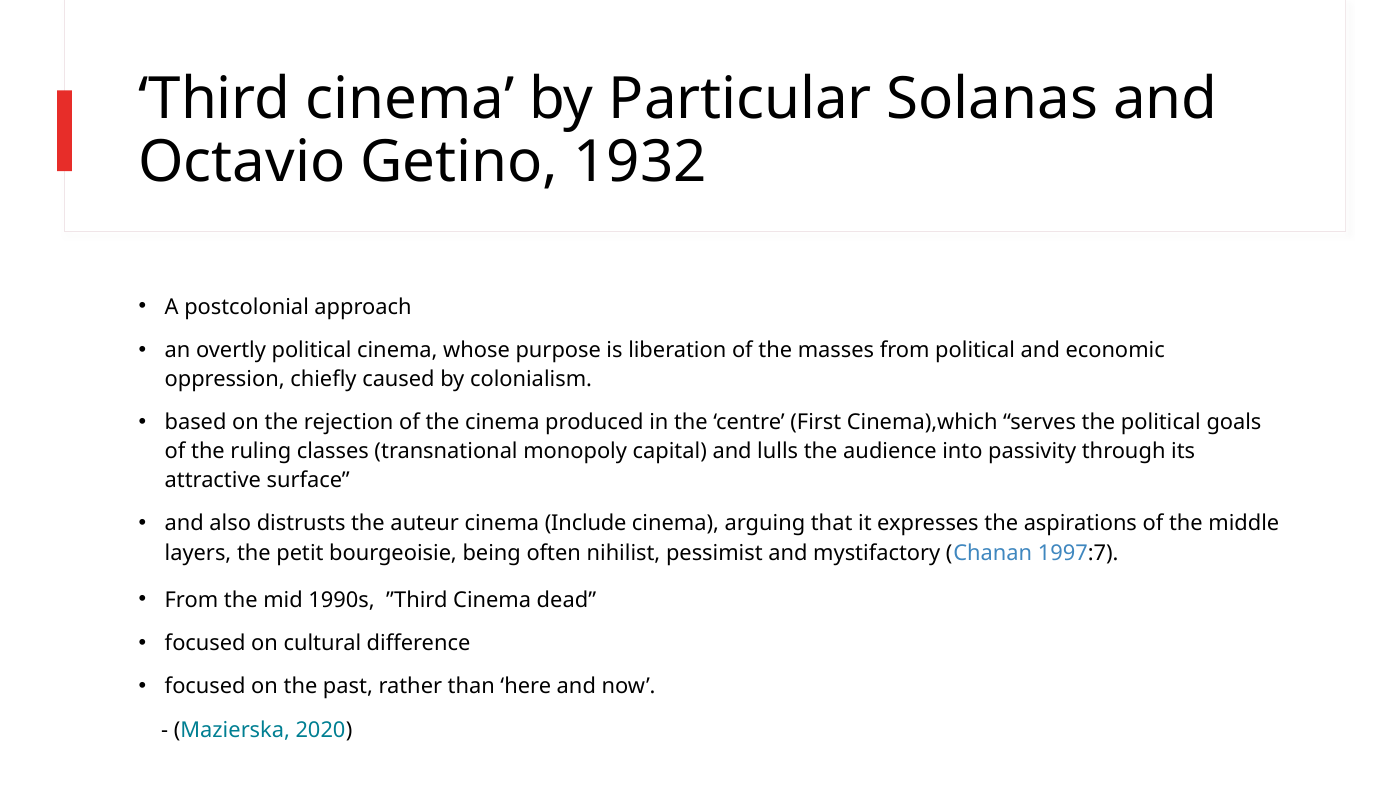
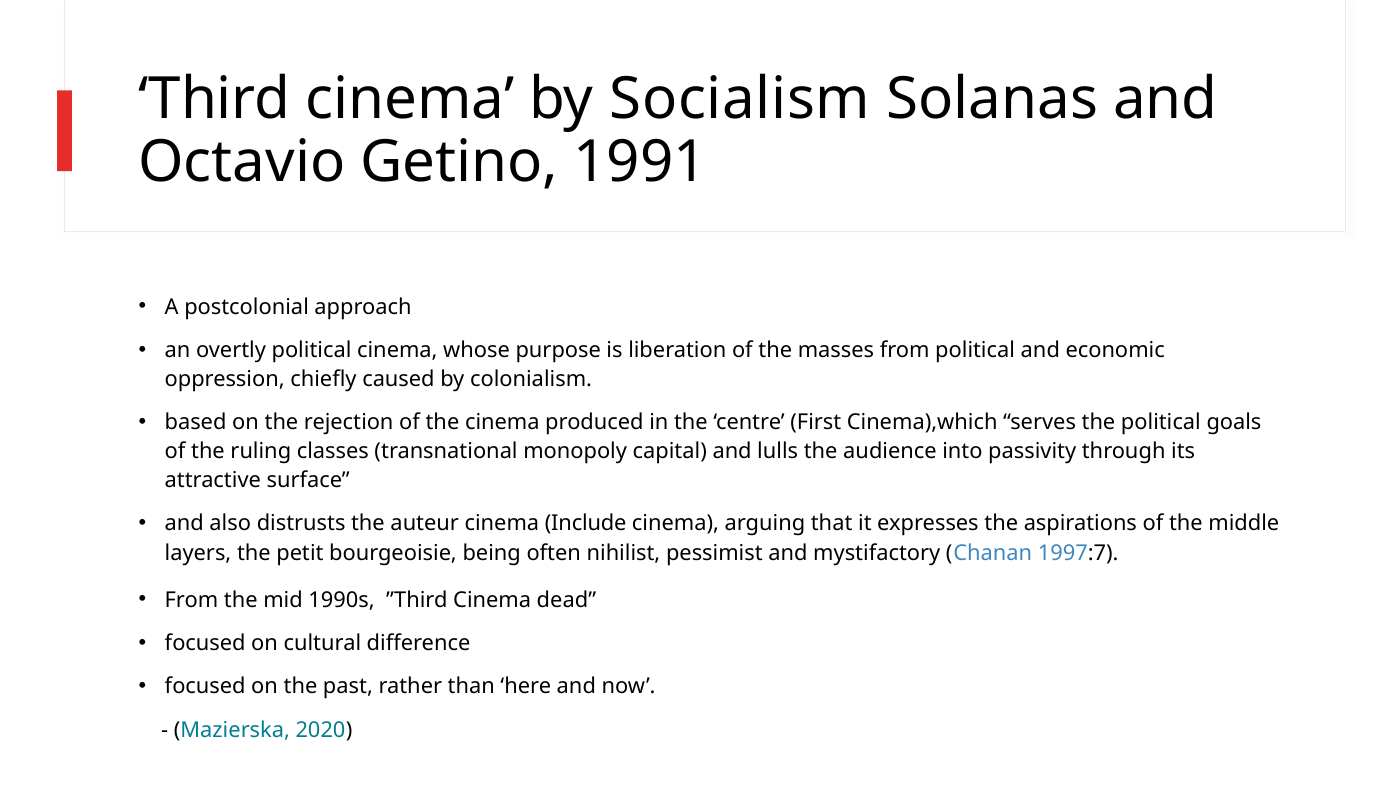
Particular: Particular -> Socialism (740, 99)
1932: 1932 -> 1991 (640, 162)
